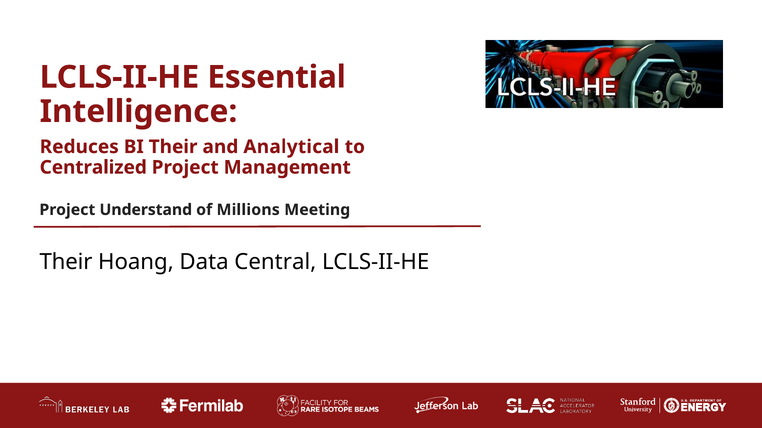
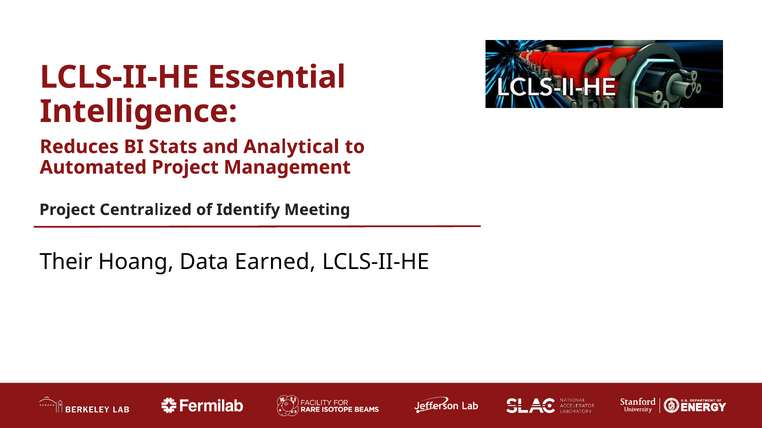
BI Their: Their -> Stats (173, 147)
Centralized: Centralized -> Automated (93, 168)
Understand: Understand -> Centralized (146, 210)
Millions: Millions -> Identify (248, 210)
Central: Central -> Earned (275, 262)
